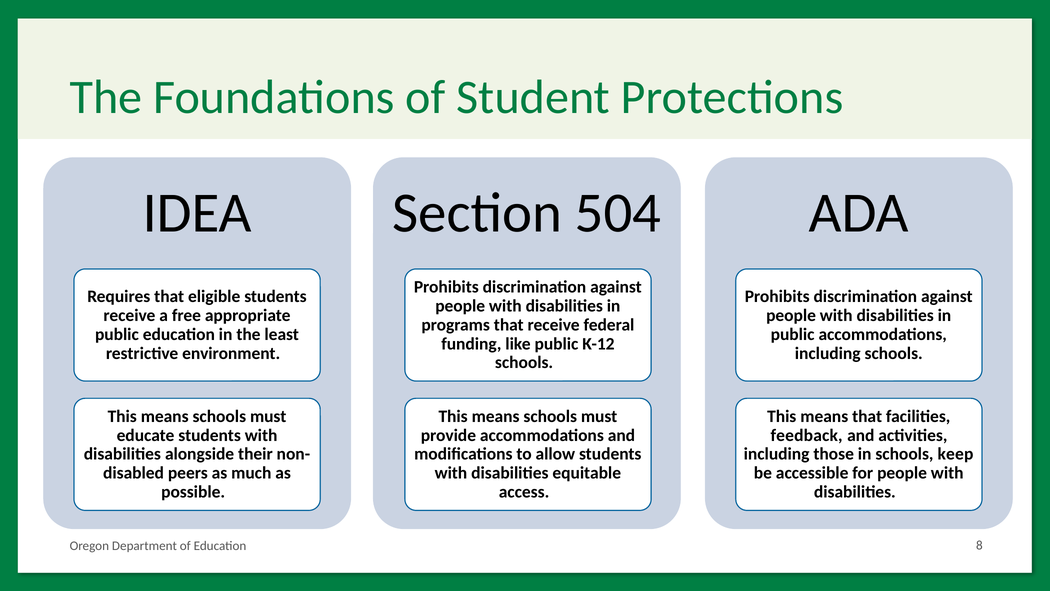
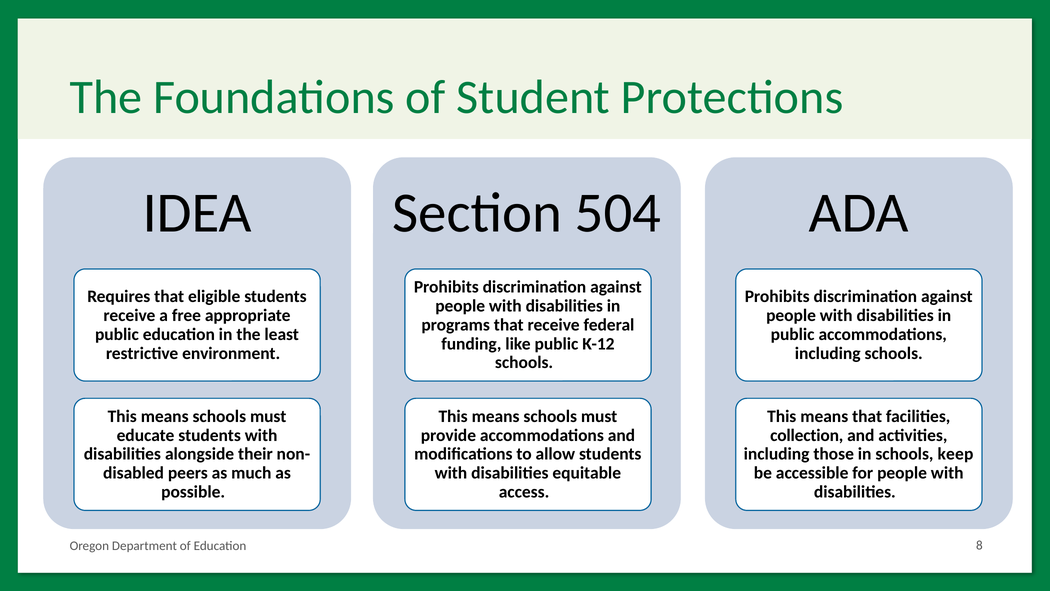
feedback: feedback -> collection (807, 435)
